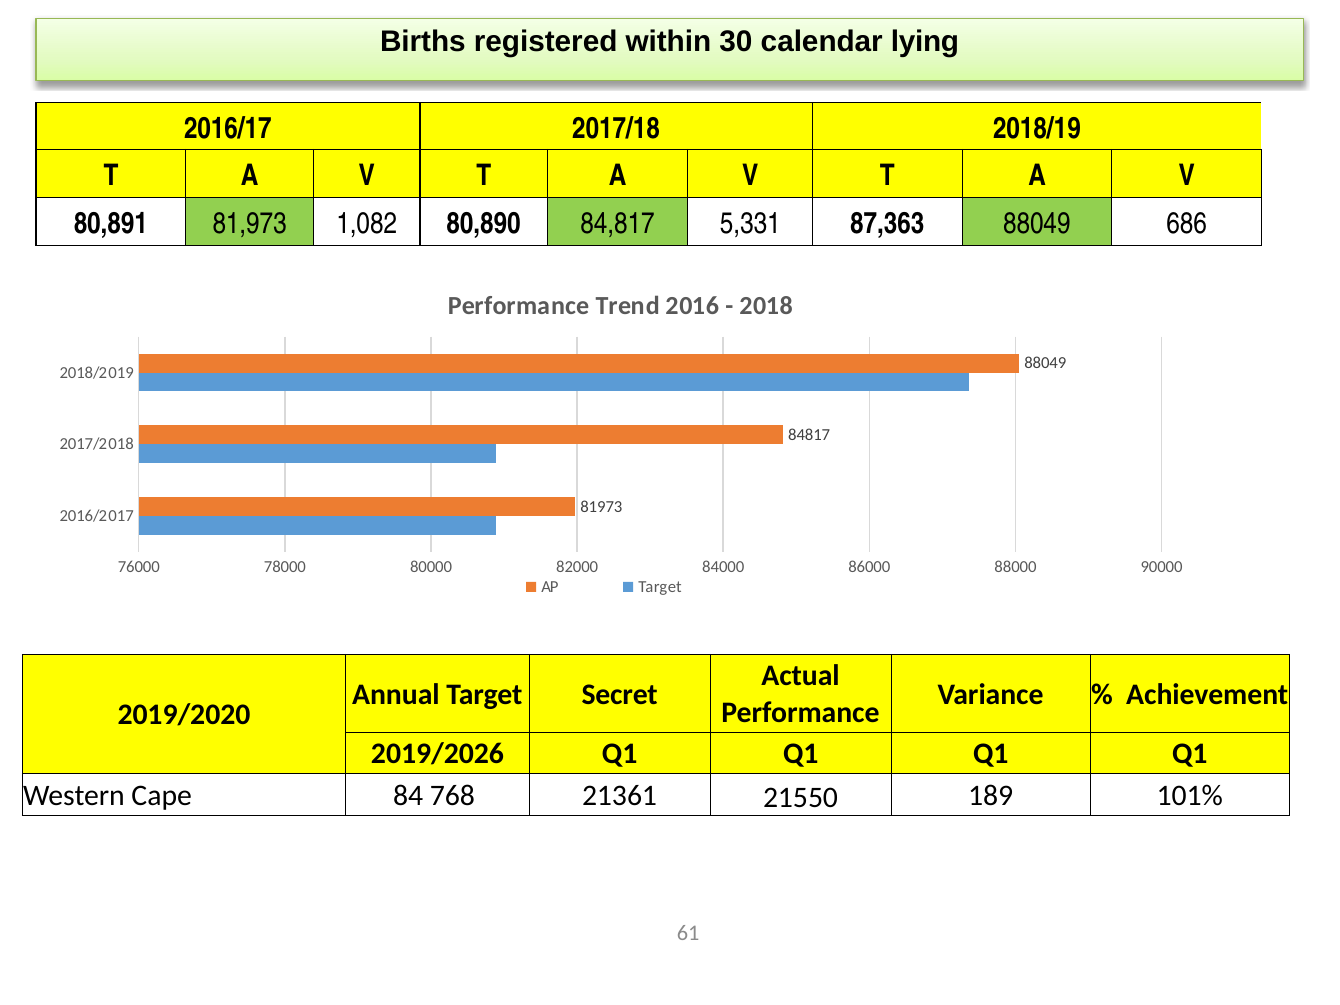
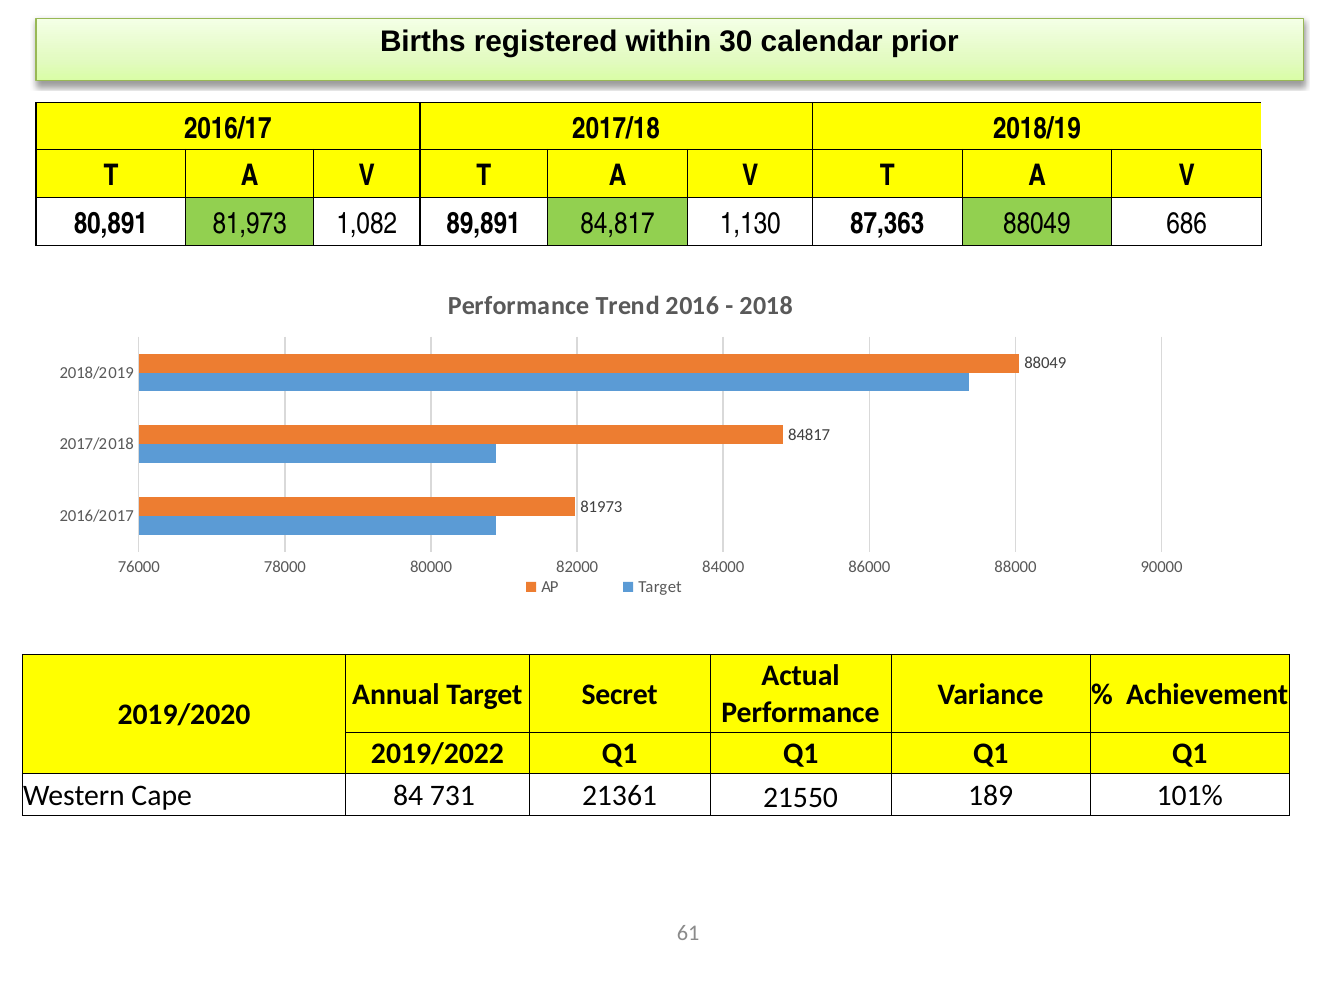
lying: lying -> prior (925, 42)
80,890: 80,890 -> 89,891 (484, 224)
5,331: 5,331 -> 1,130 (750, 224)
2019/2026: 2019/2026 -> 2019/2022 (437, 754)
768: 768 -> 731 (452, 795)
